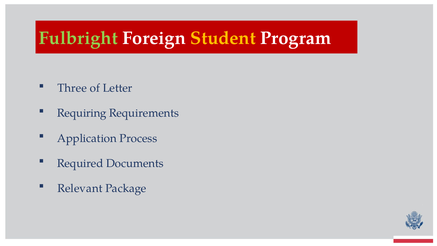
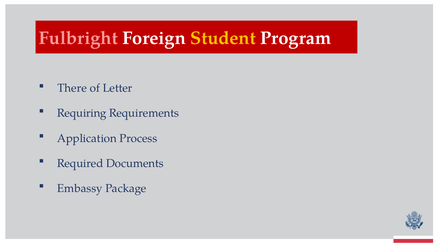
Fulbright colour: light green -> pink (78, 38)
Three: Three -> There (72, 88)
Relevant: Relevant -> Embassy (80, 188)
